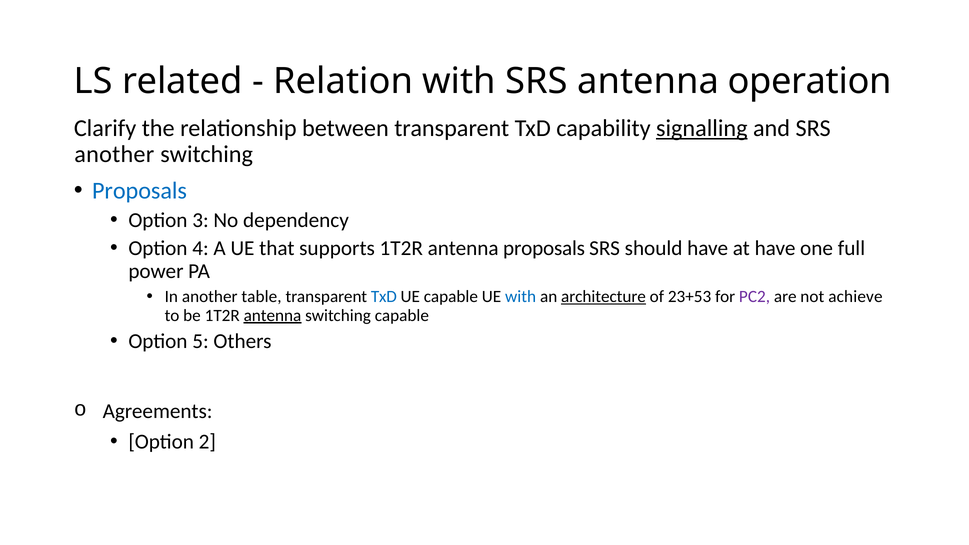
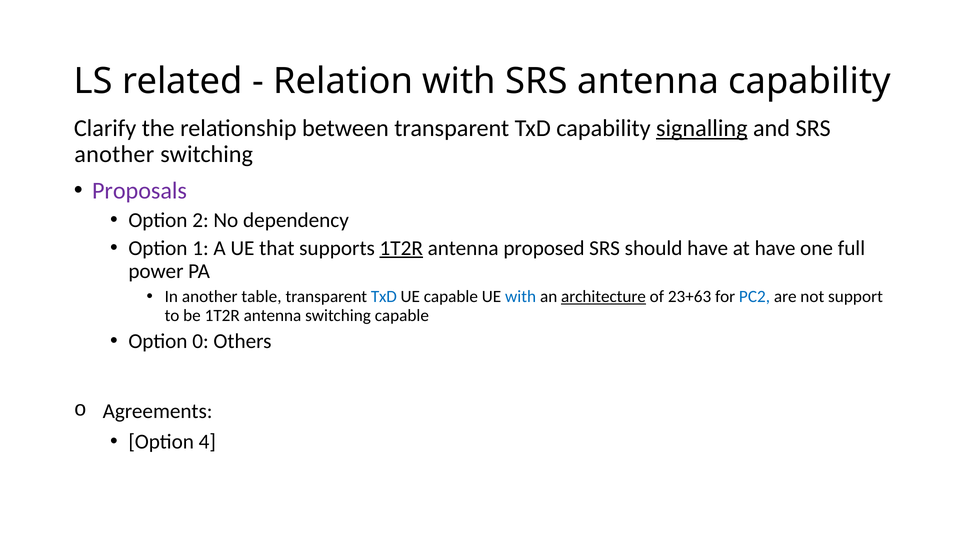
antenna operation: operation -> capability (810, 81)
Proposals colour: blue -> purple (139, 191)
3: 3 -> 2 (200, 220)
4: 4 -> 1 (200, 248)
1T2R underline: none -> present (401, 248)
antenna proposals: proposals -> proposed (544, 248)
23+53: 23+53 -> 23+63 (690, 297)
PC2 colour: purple -> blue (755, 297)
achieve: achieve -> support (855, 297)
antenna underline: present -> none (272, 315)
5: 5 -> 0 (200, 341)
2: 2 -> 4 (207, 442)
